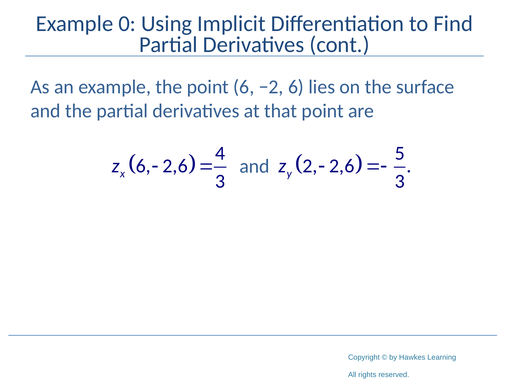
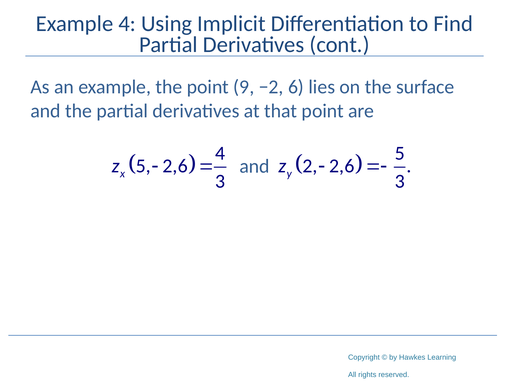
Example 0: 0 -> 4 (127, 24)
point 6: 6 -> 9 (244, 87)
6: 6 -> 5 (143, 166)
